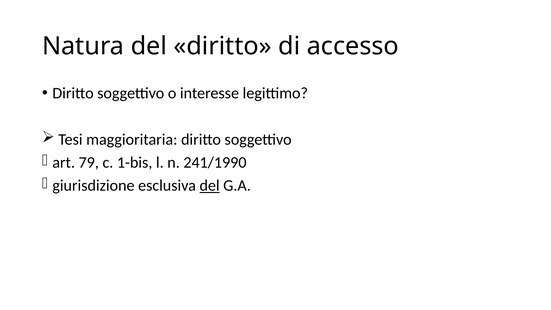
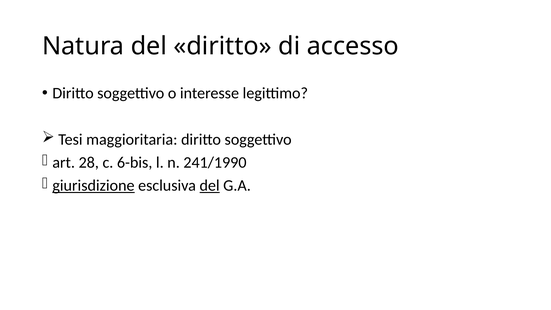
79: 79 -> 28 (89, 162)
1-bis: 1-bis -> 6-bis (135, 162)
giurisdizione underline: none -> present (93, 186)
